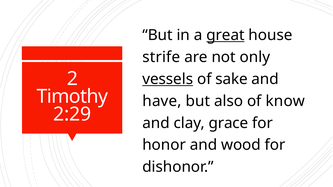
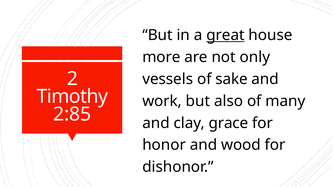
strife: strife -> more (161, 57)
vessels underline: present -> none (168, 79)
have: have -> work (162, 101)
know: know -> many (285, 101)
2:29: 2:29 -> 2:85 (72, 114)
